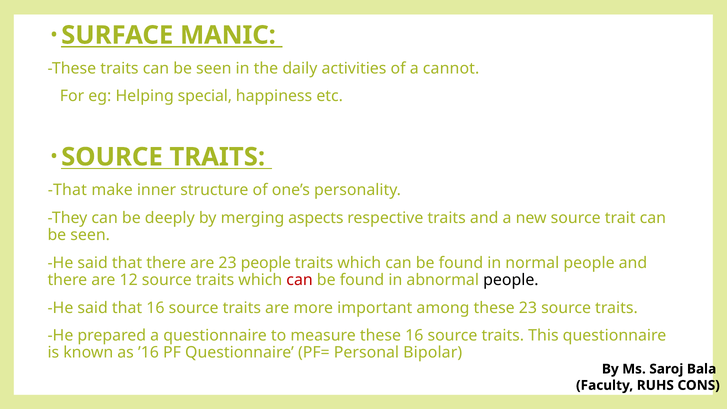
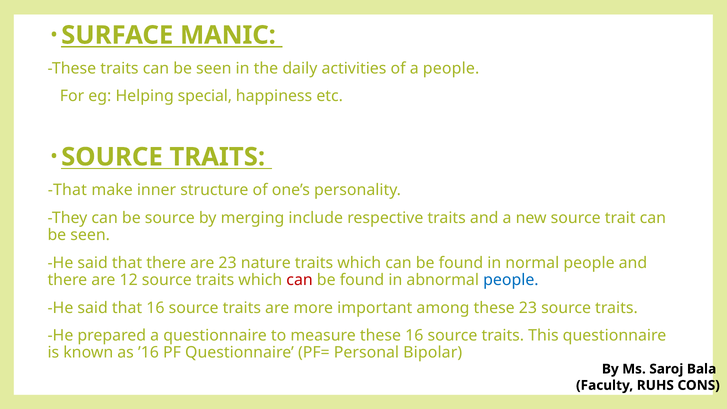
a cannot: cannot -> people (451, 68)
be deeply: deeply -> source (170, 218)
aspects: aspects -> include (316, 218)
23 people: people -> nature (266, 263)
people colour: black -> blue (511, 280)
